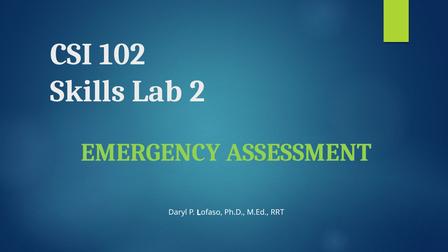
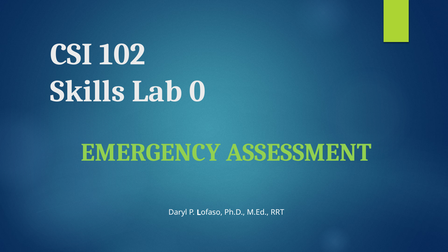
2: 2 -> 0 (197, 91)
